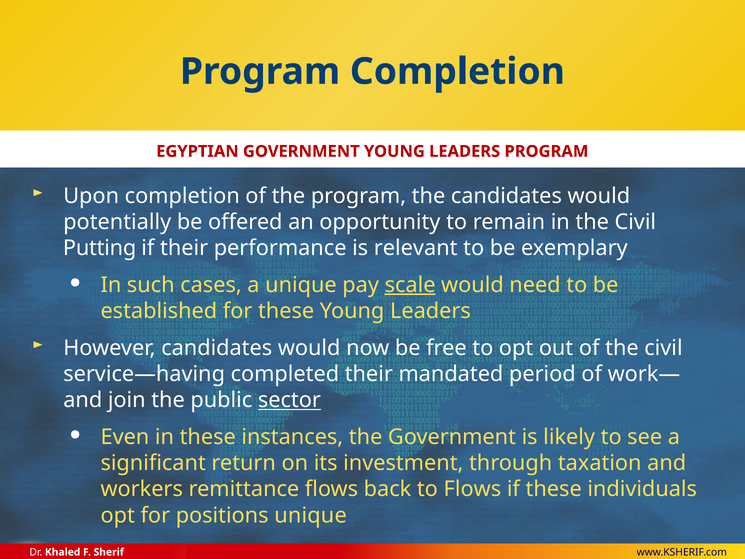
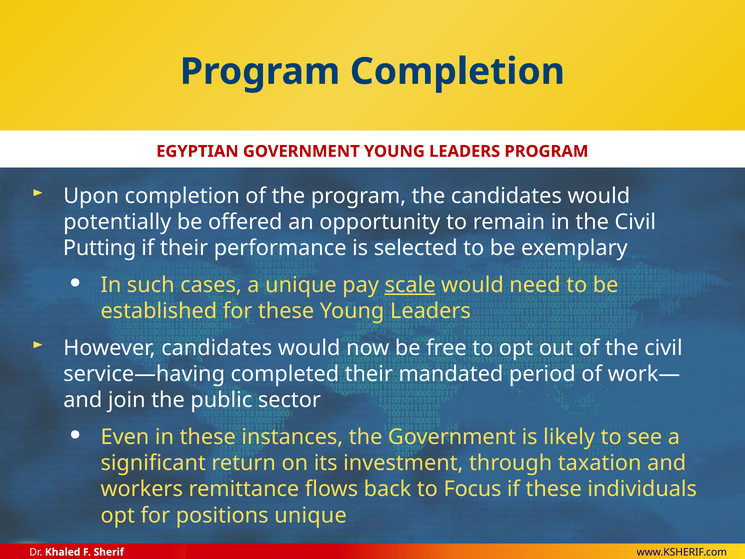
relevant: relevant -> selected (416, 248)
sector underline: present -> none (289, 400)
to Flows: Flows -> Focus (473, 489)
